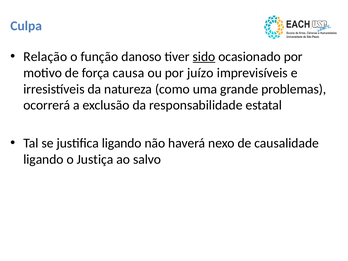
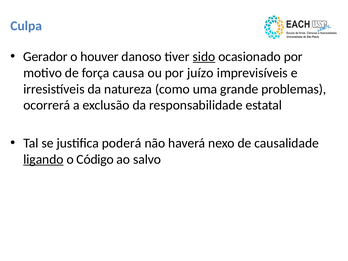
Relação: Relação -> Gerador (45, 57)
função: função -> houver (100, 57)
justifica ligando: ligando -> poderá (122, 143)
ligando underline: none -> present (43, 159)
Justiça: Justiça -> Código (95, 159)
